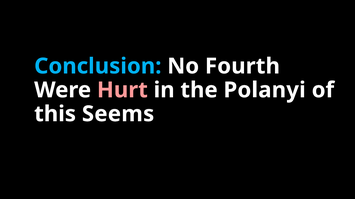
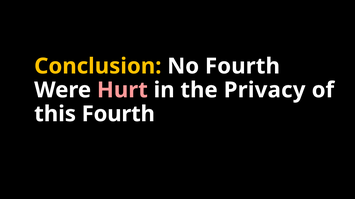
Conclusion colour: light blue -> yellow (98, 66)
Polanyi: Polanyi -> Privacy (265, 90)
this Seems: Seems -> Fourth (118, 114)
